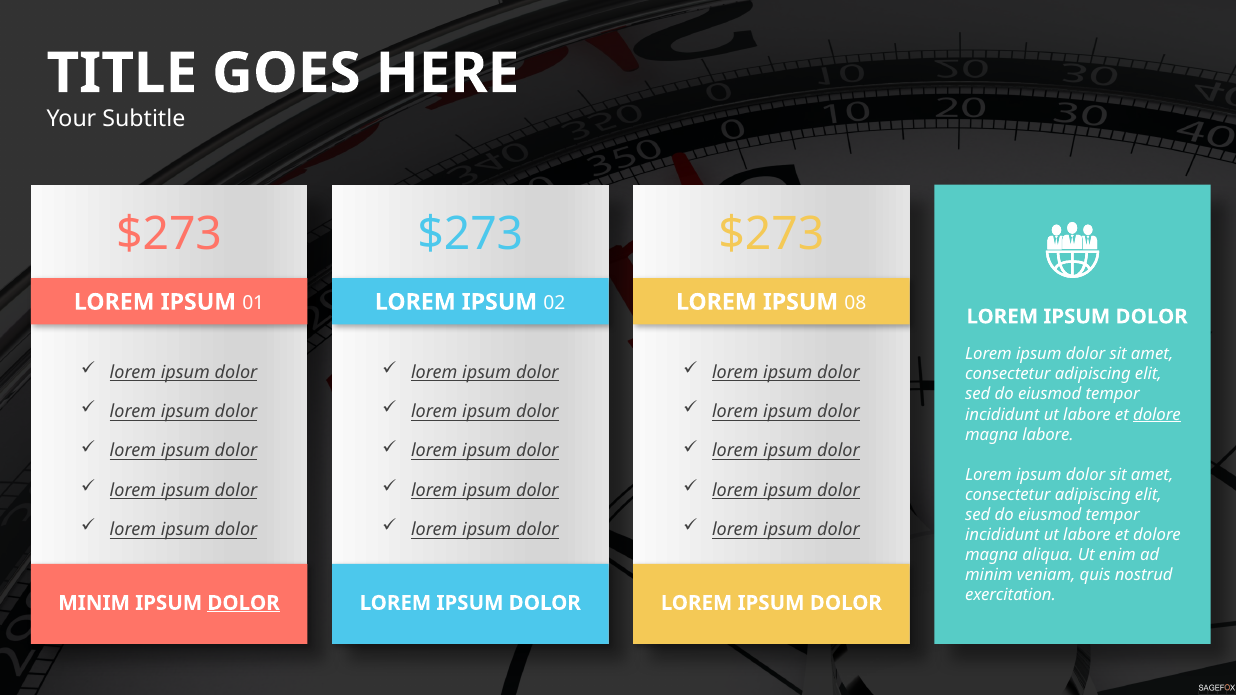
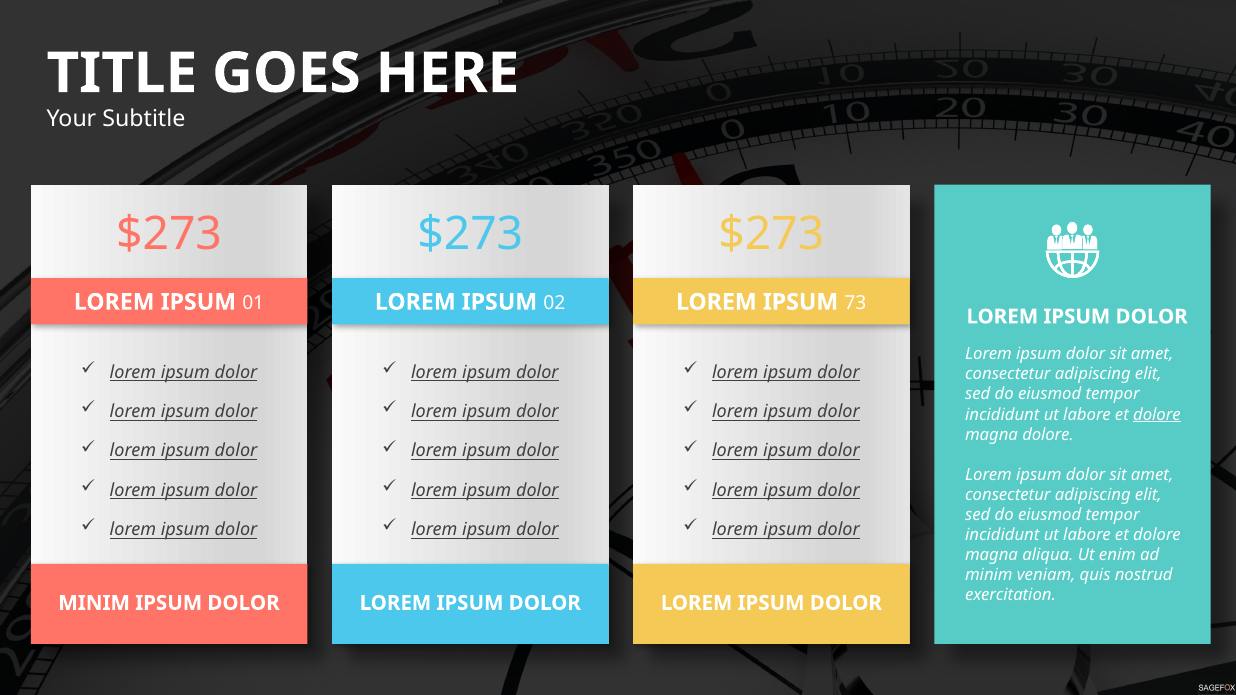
08: 08 -> 73 (855, 303)
magna labore: labore -> dolore (1048, 435)
DOLOR underline: present -> none (244, 603)
